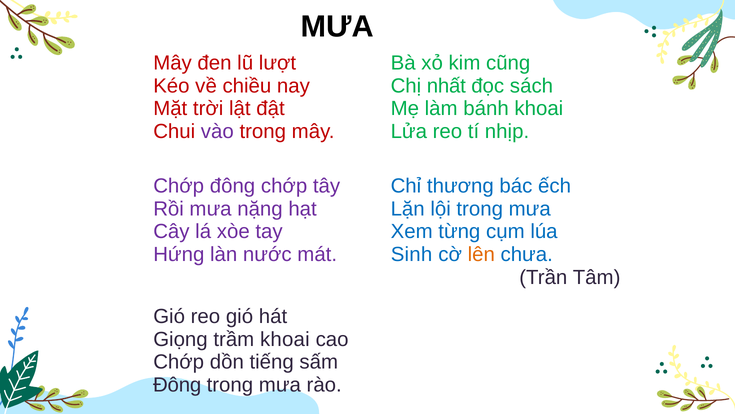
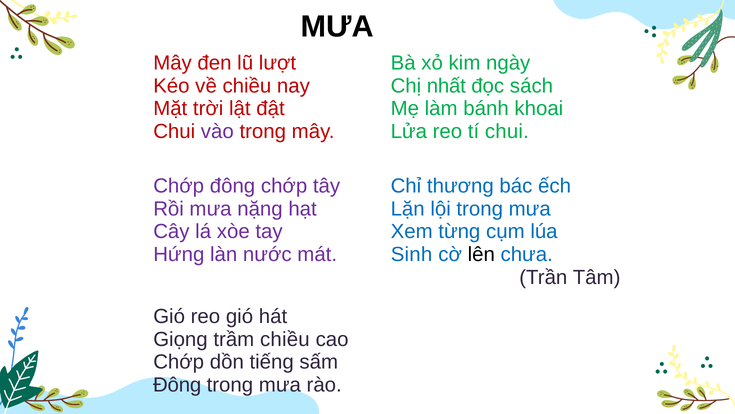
cũng: cũng -> ngày (508, 63)
tí nhịp: nhịp -> chui (507, 131)
lên colour: orange -> black (481, 254)
trầm khoai: khoai -> chiều (285, 339)
